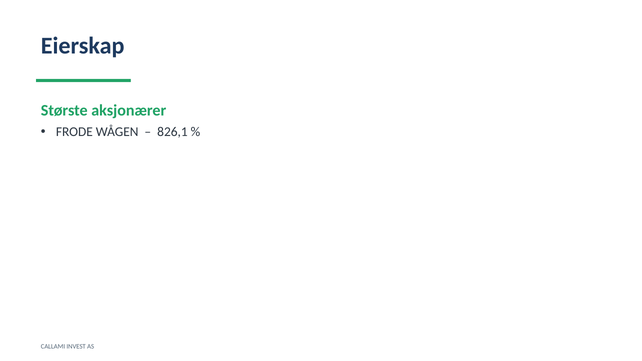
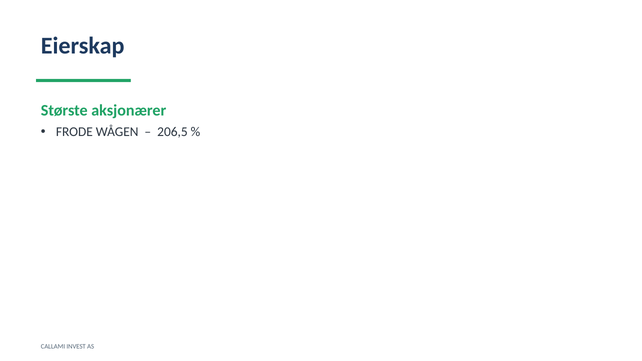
826,1: 826,1 -> 206,5 (172, 132)
